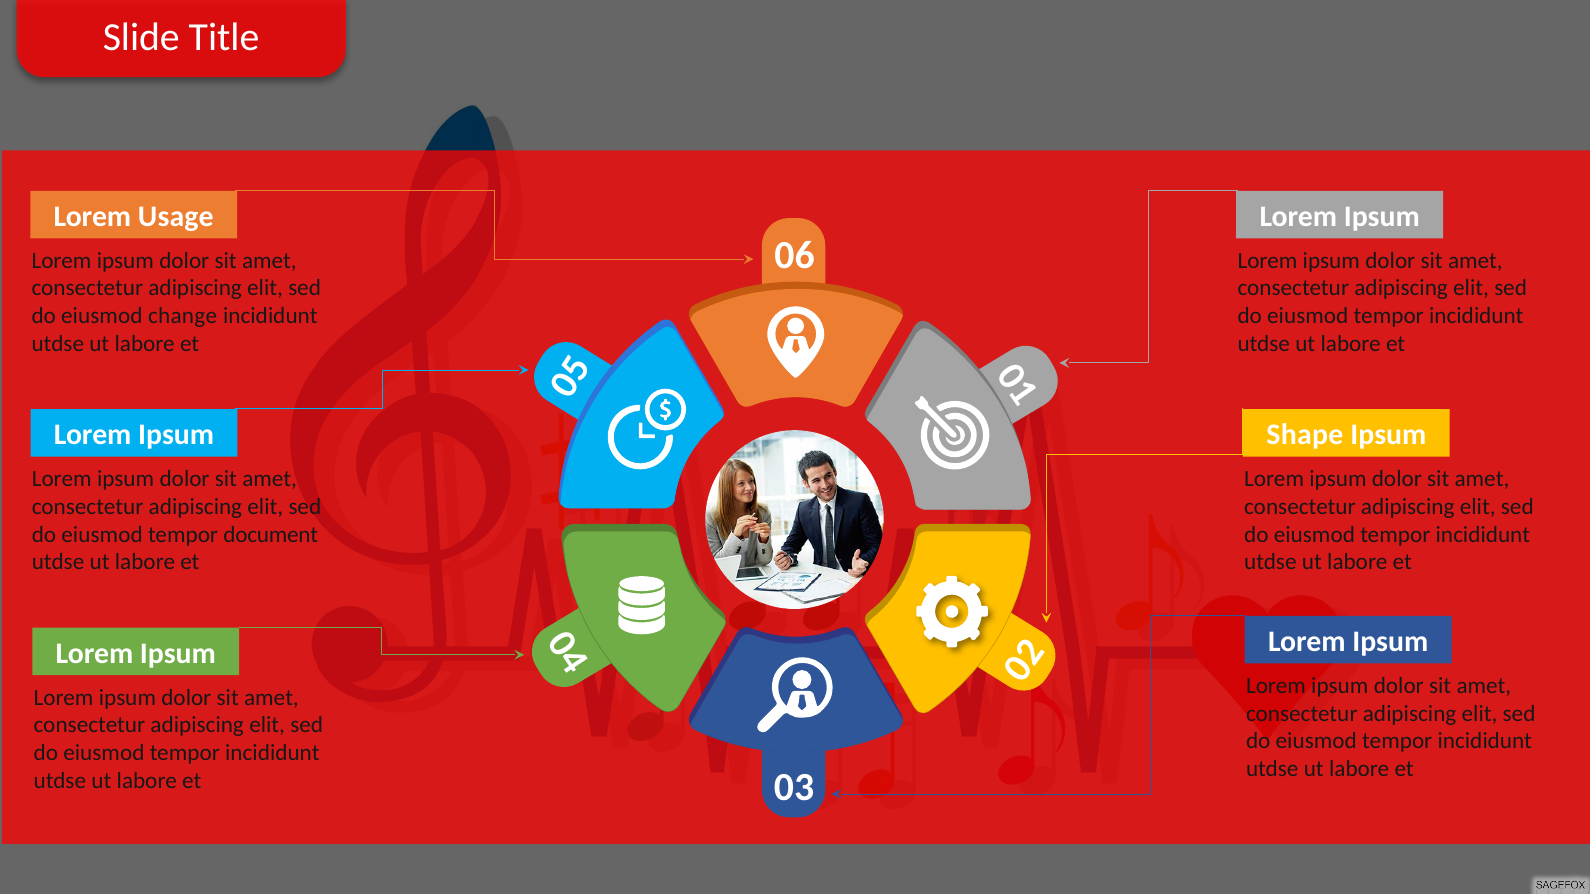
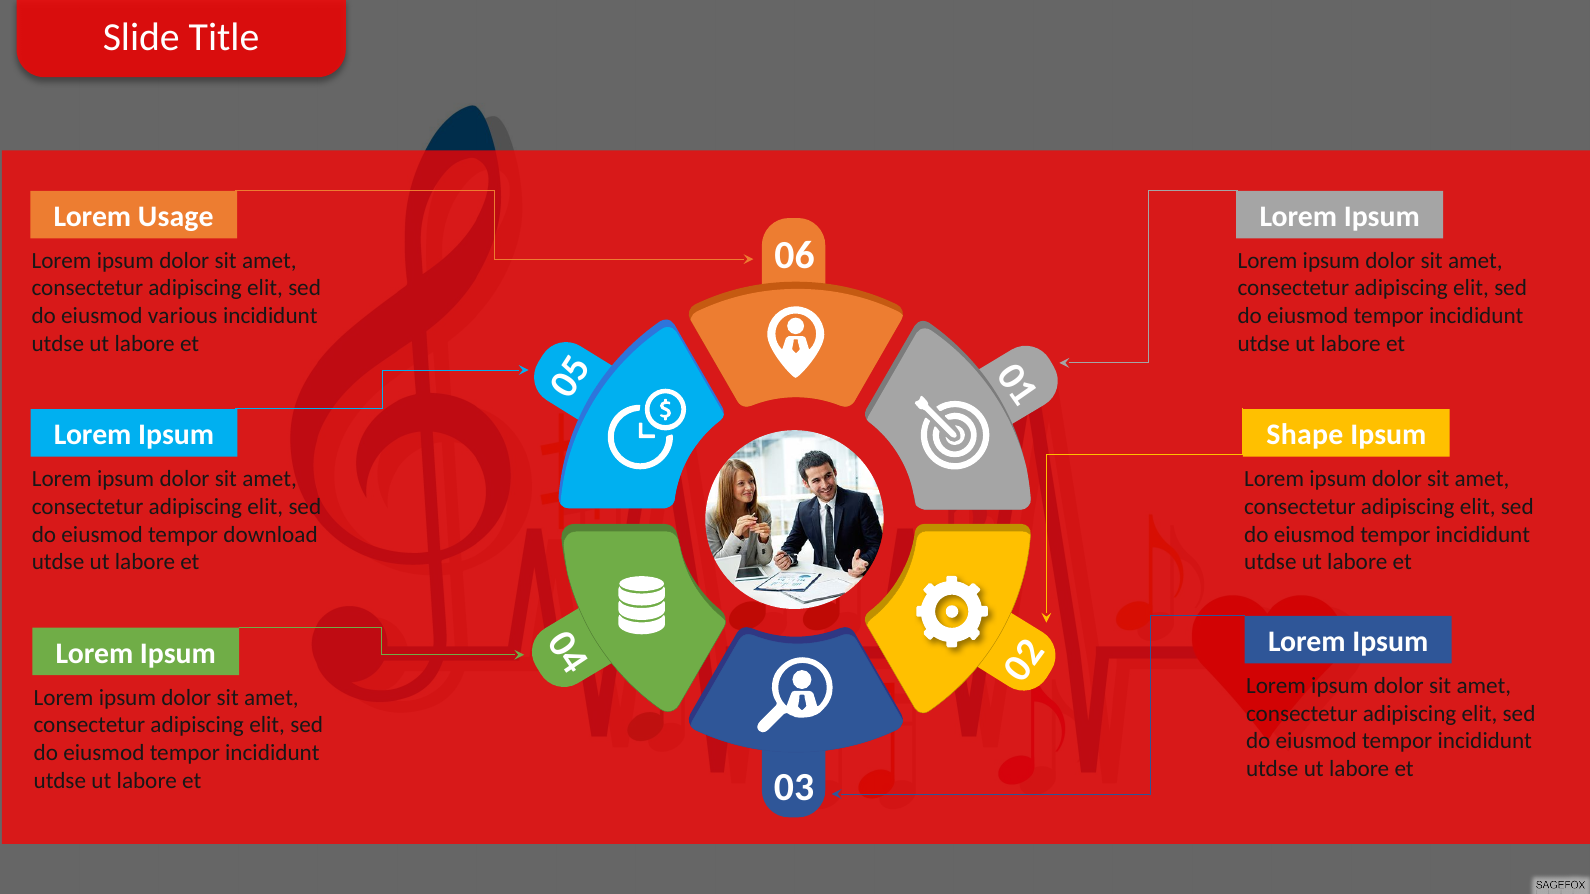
change: change -> various (183, 316)
document: document -> download (271, 535)
